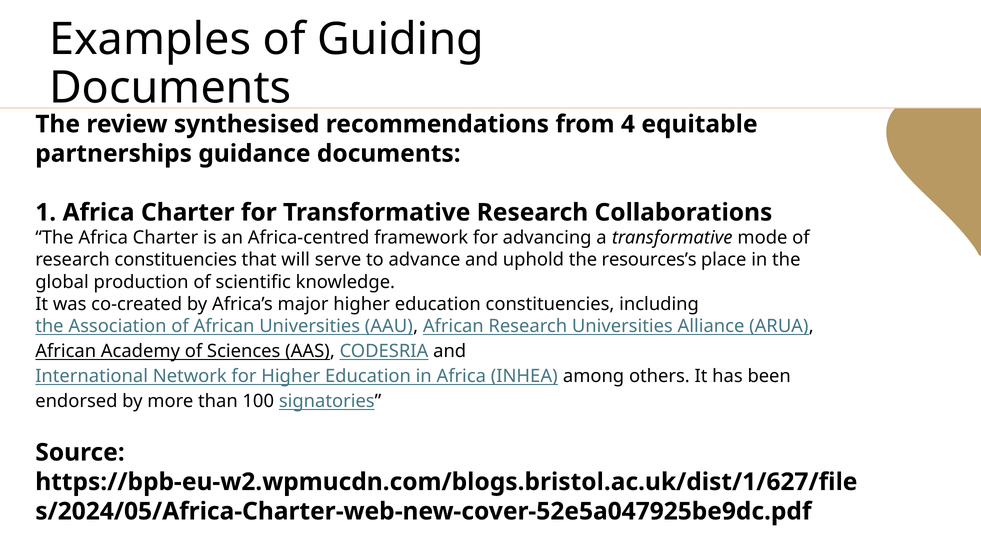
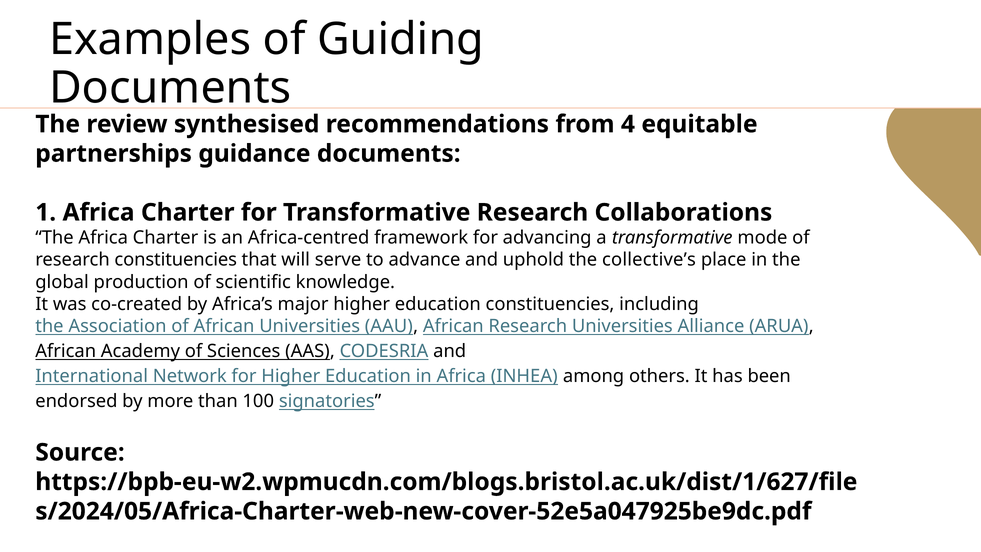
resources’s: resources’s -> collective’s (649, 260)
